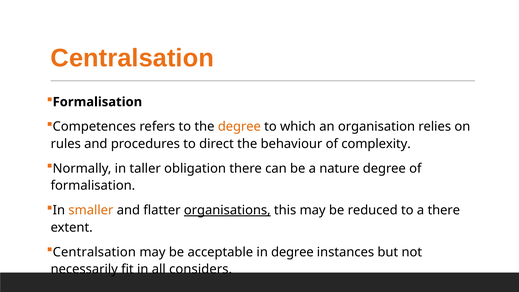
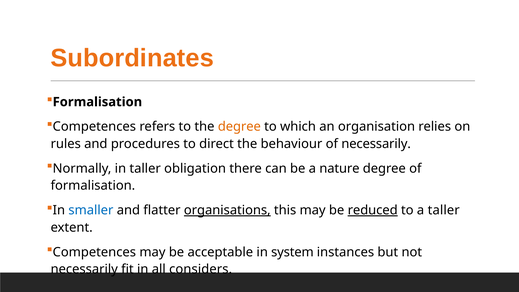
Centralsation: Centralsation -> Subordinates (132, 58)
of complexity: complexity -> necessarily (376, 144)
smaller colour: orange -> blue (91, 210)
reduced underline: none -> present (373, 210)
a there: there -> taller (444, 210)
Centralsation: Centralsation -> Competences (94, 252)
in degree: degree -> system (292, 252)
